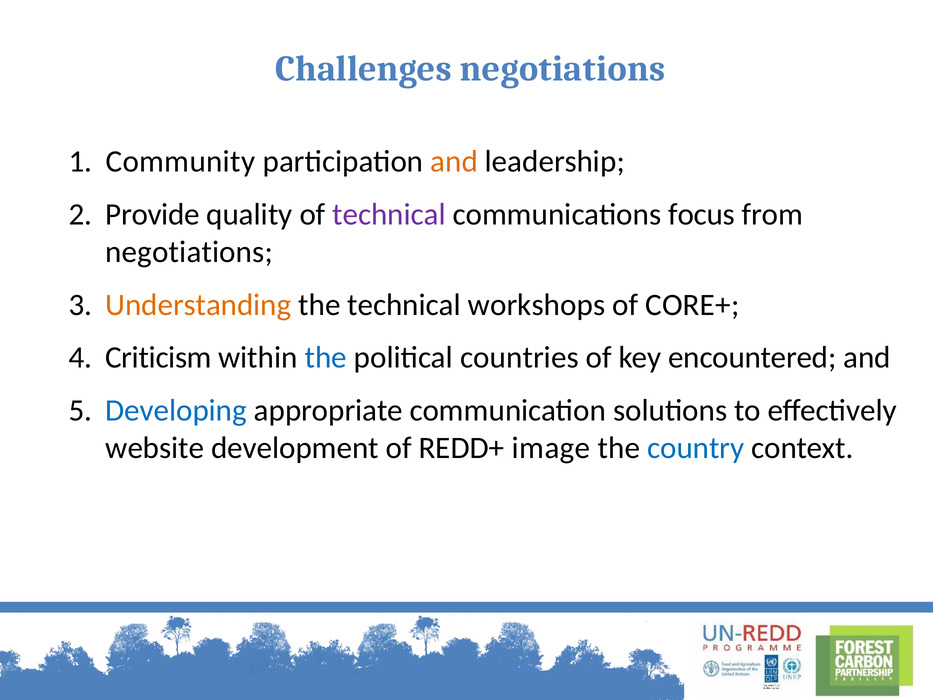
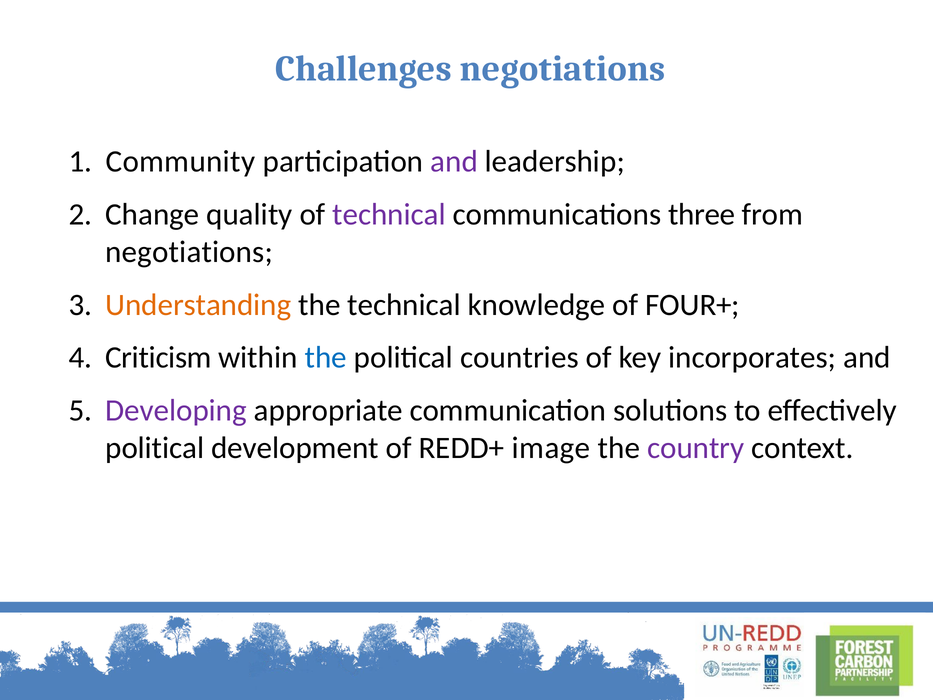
and colour: orange -> purple (454, 162)
Provide: Provide -> Change (152, 214)
focus: focus -> three (702, 214)
workshops: workshops -> knowledge (537, 305)
CORE+: CORE+ -> FOUR+ (693, 305)
encountered: encountered -> incorporates (752, 358)
Developing colour: blue -> purple (176, 410)
website: website -> political (155, 448)
country colour: blue -> purple (696, 448)
